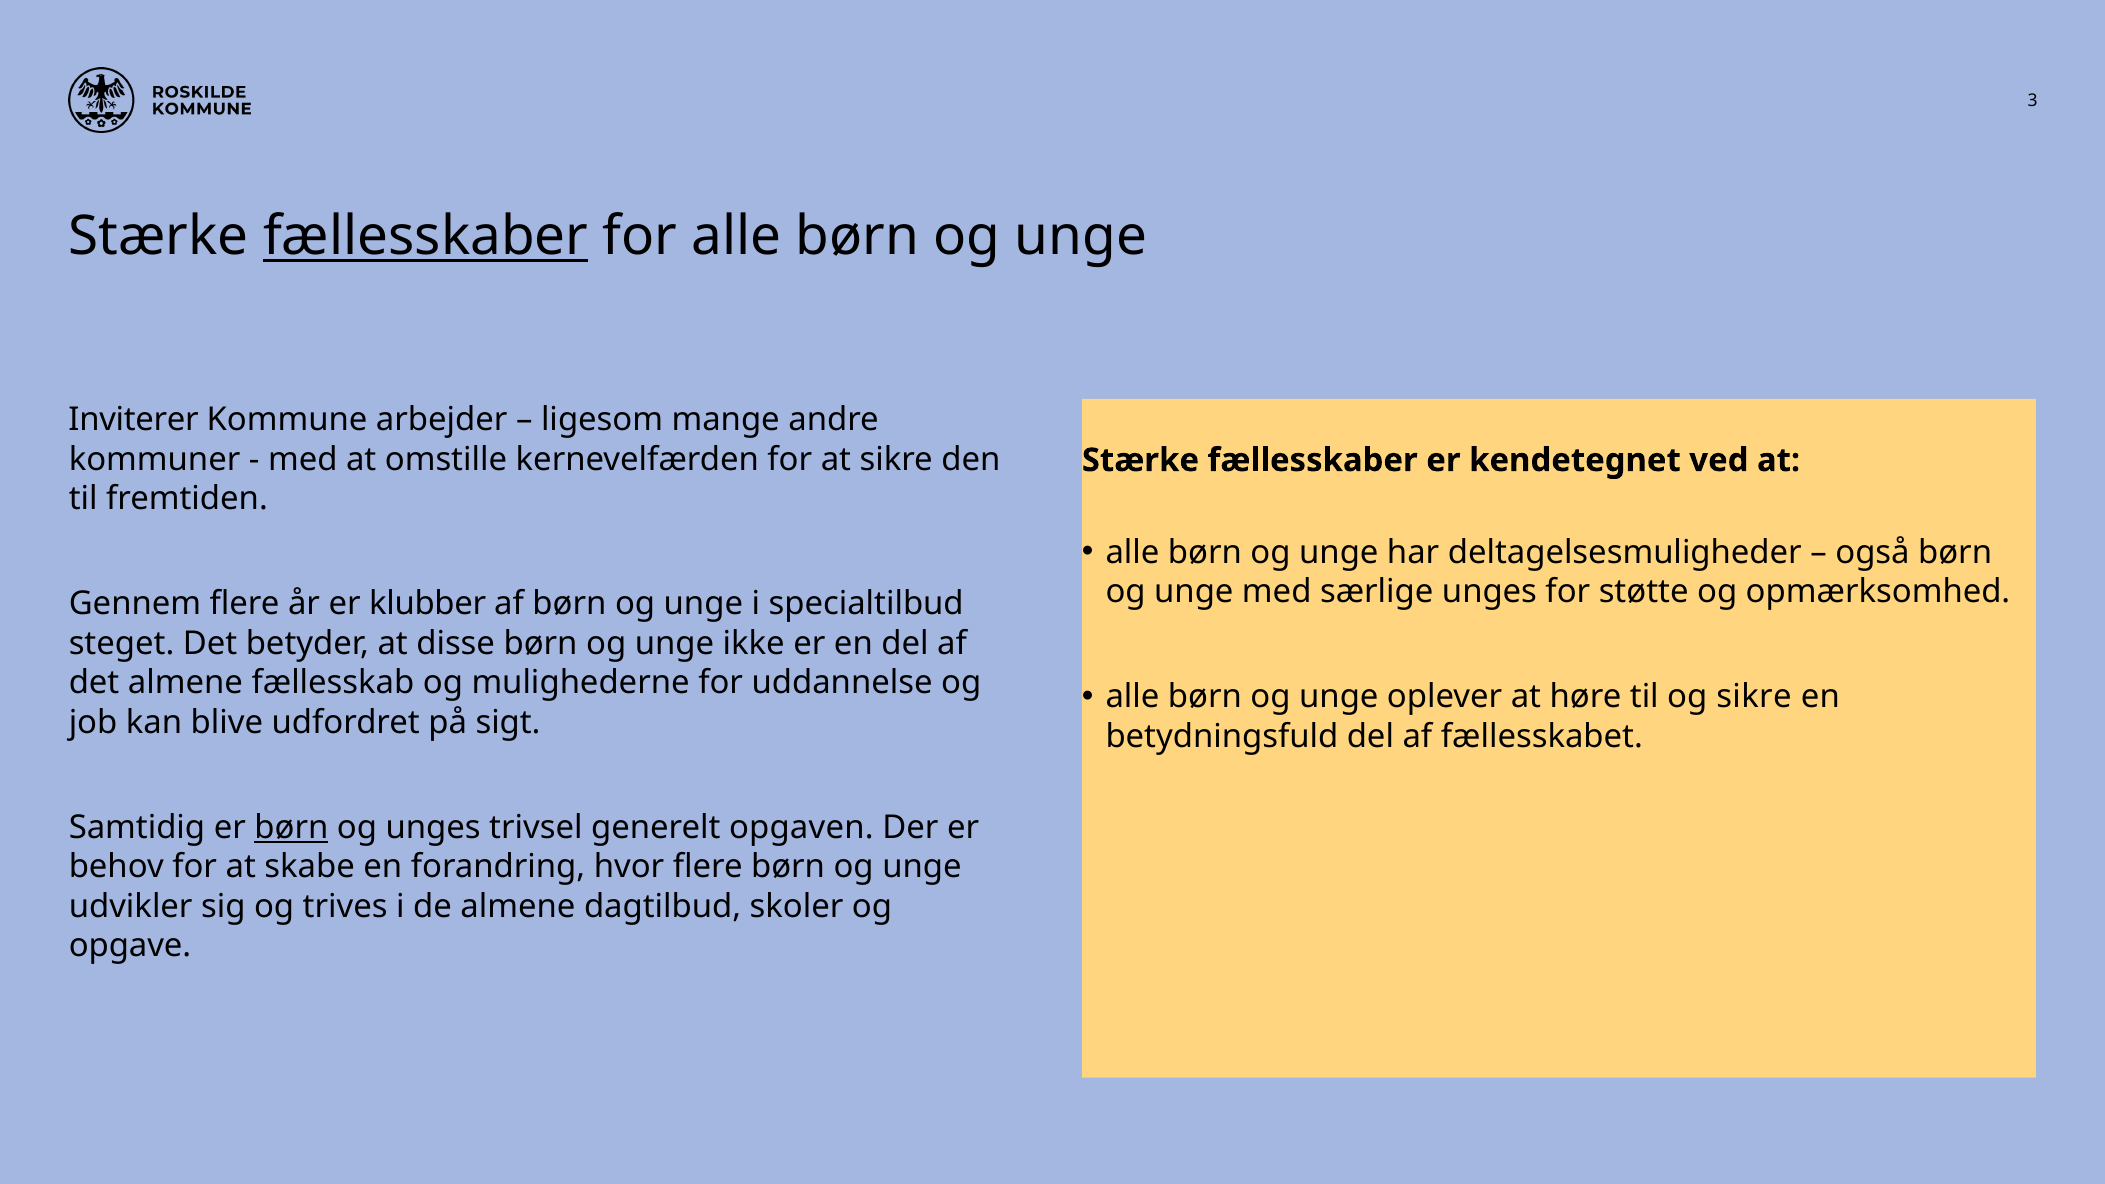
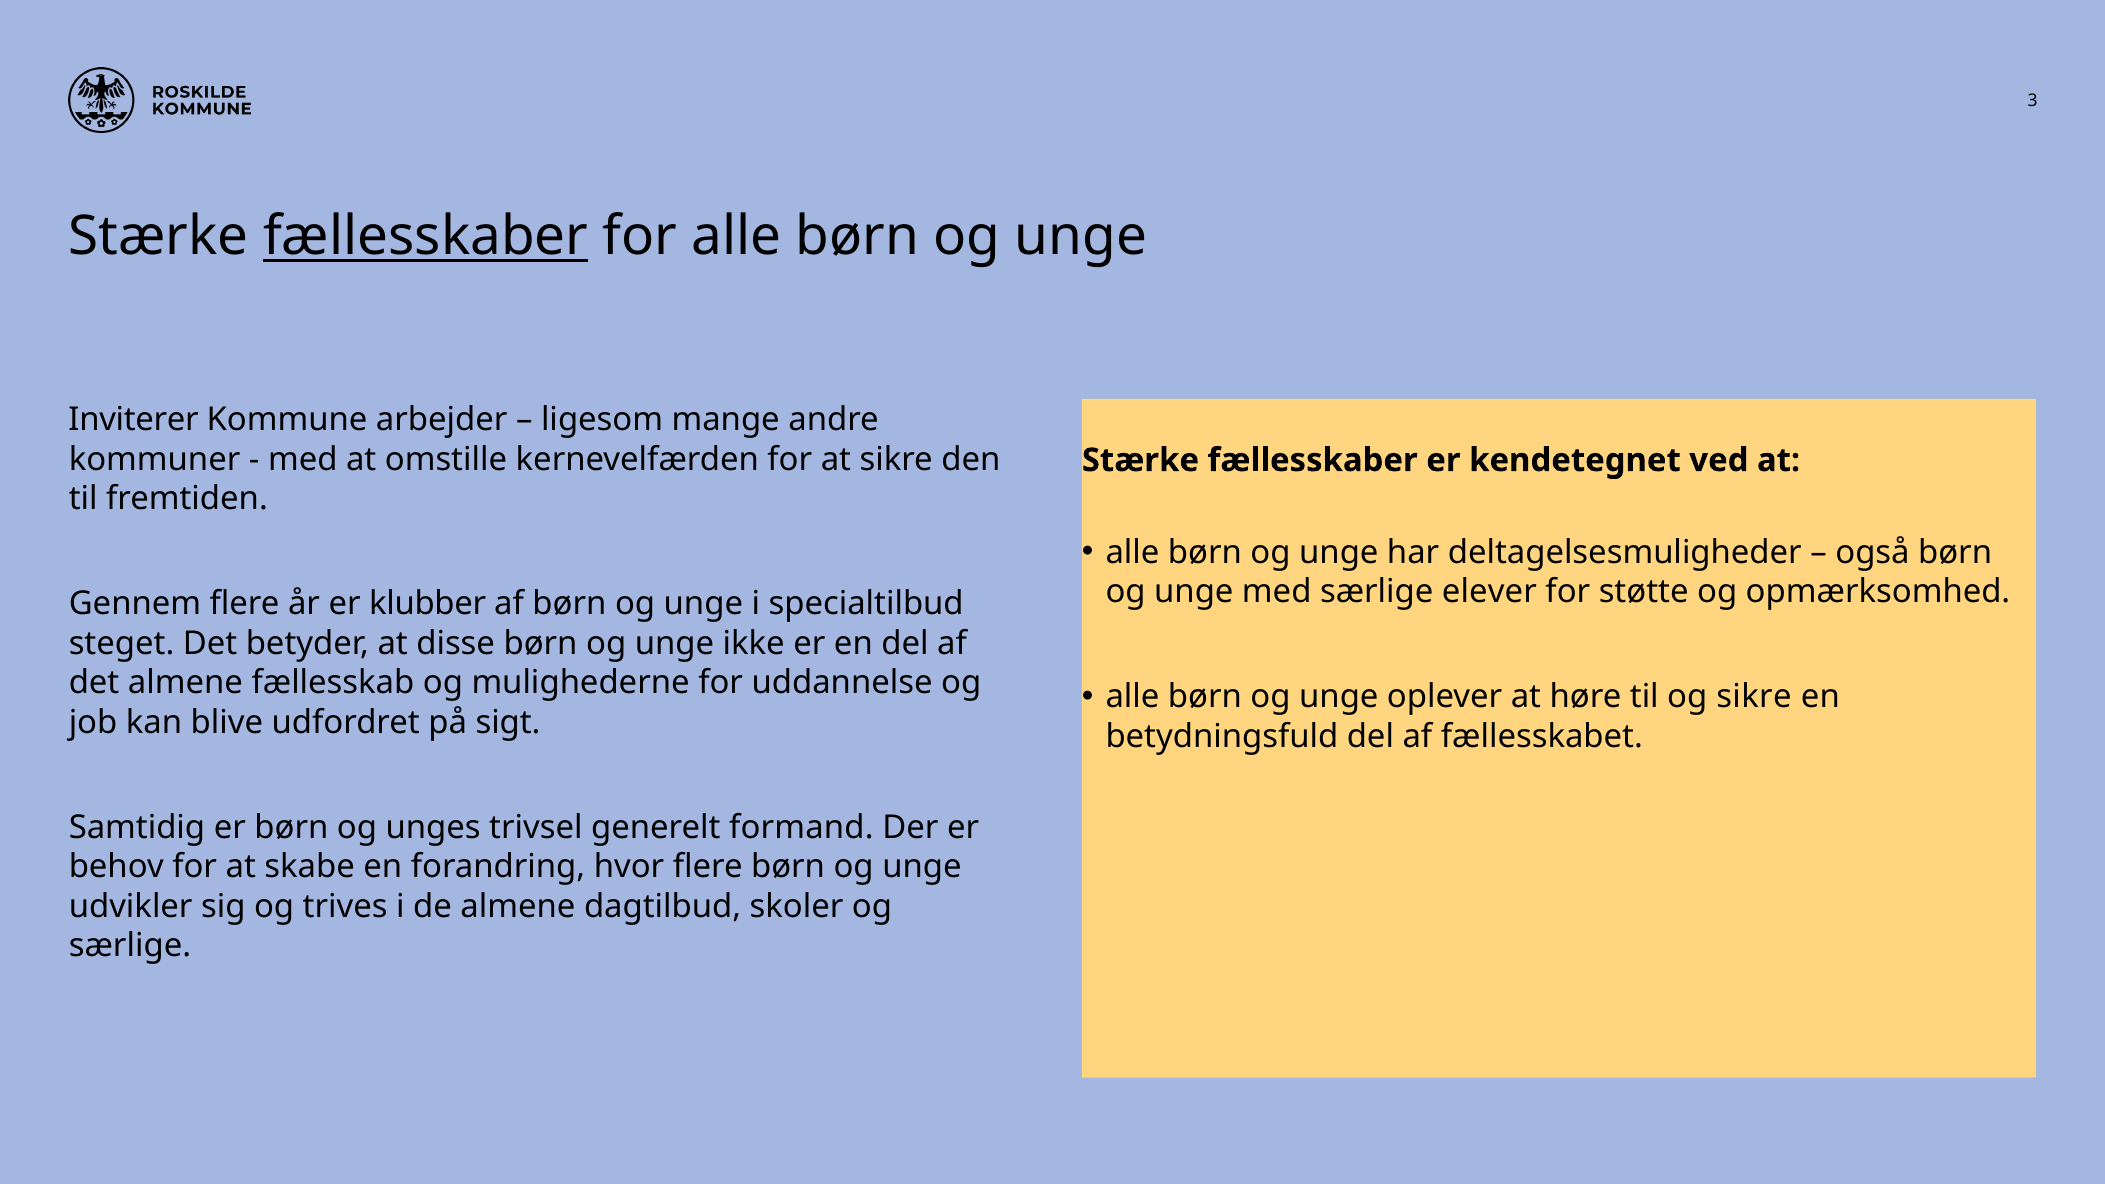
særlige unges: unges -> elever (1489, 592)
børn underline: present -> none (291, 828)
opgaven: opgaven -> formand (801, 828)
opgave: opgave -> særlige (130, 946)
